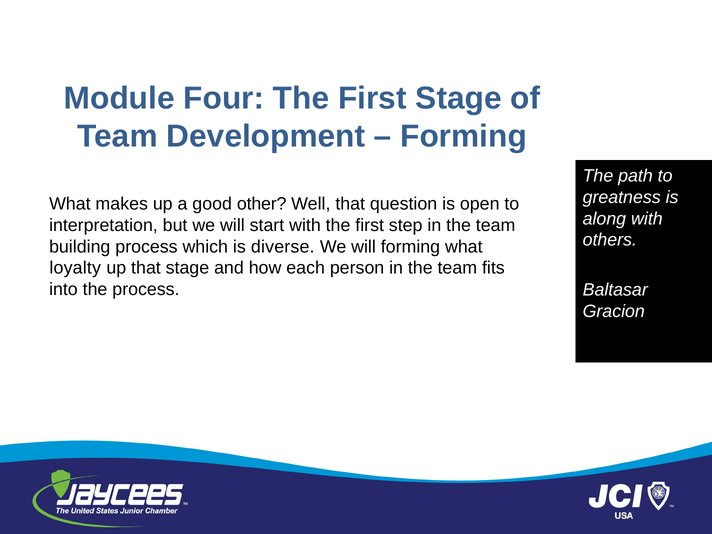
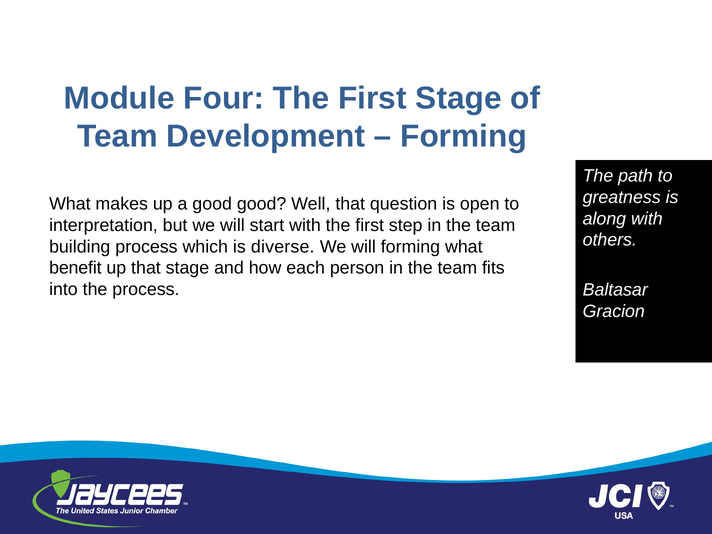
good other: other -> good (262, 204)
loyalty: loyalty -> benefit (75, 268)
